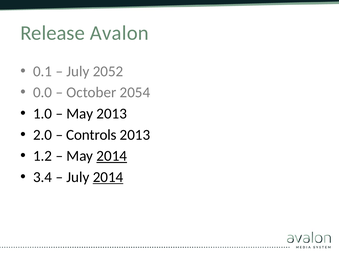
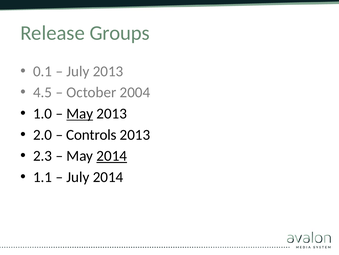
Avalon: Avalon -> Groups (120, 33)
July 2052: 2052 -> 2013 (108, 71)
0.0: 0.0 -> 4.5 (43, 92)
2054: 2054 -> 2004 (135, 92)
May underline: none -> present (80, 113)
1.2: 1.2 -> 2.3 (43, 156)
3.4: 3.4 -> 1.1 (43, 177)
2014 underline: present -> none (108, 177)
